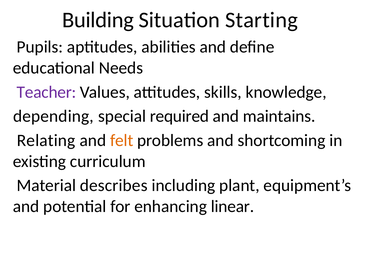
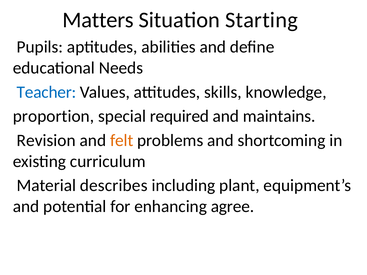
Building: Building -> Matters (98, 20)
Teacher colour: purple -> blue (46, 92)
depending: depending -> proportion (54, 116)
Relating: Relating -> Revision (46, 141)
linear: linear -> agree (232, 206)
